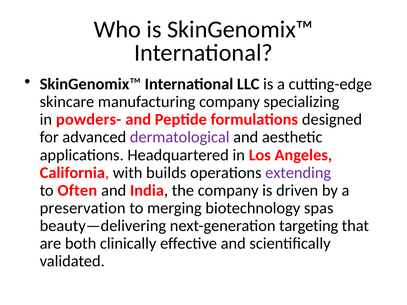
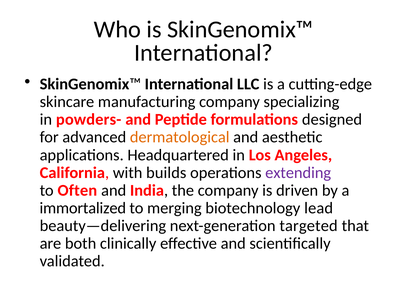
dermatological colour: purple -> orange (180, 137)
preservation: preservation -> immortalized (83, 208)
spas: spas -> lead (319, 208)
targeting: targeting -> targeted (309, 226)
